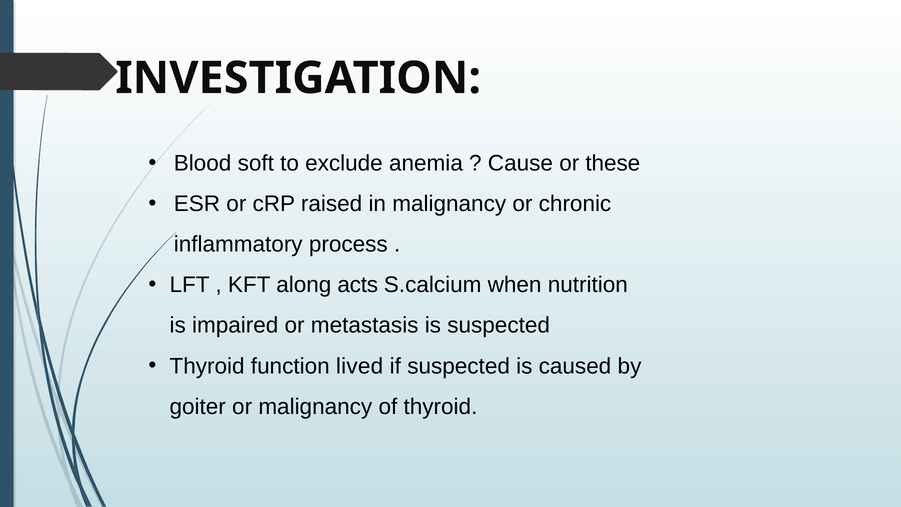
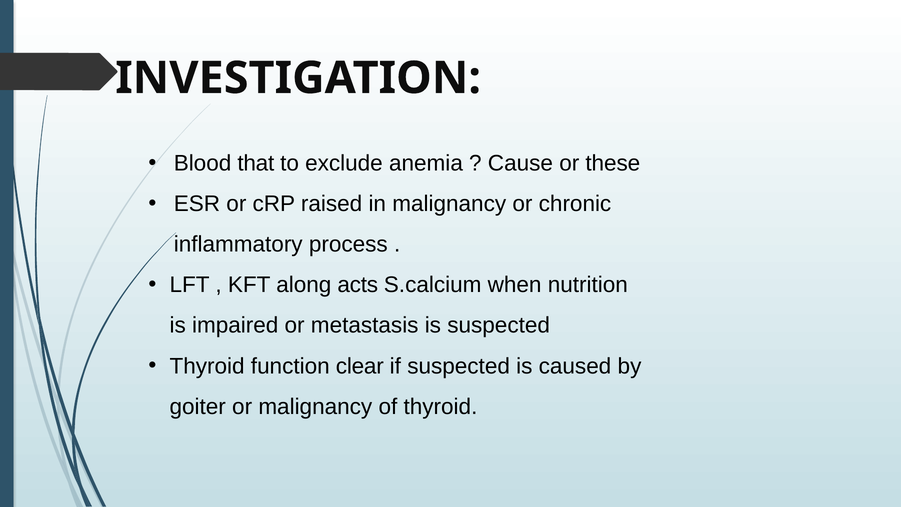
soft: soft -> that (256, 163)
lived: lived -> clear (360, 366)
